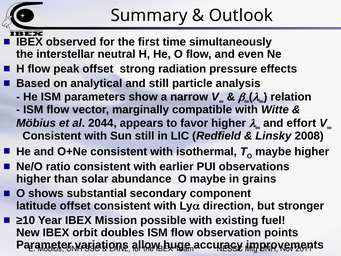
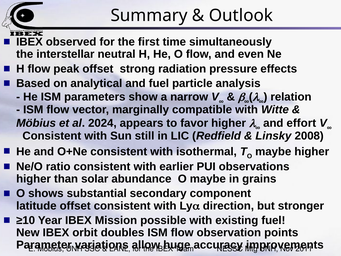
and still: still -> fuel (159, 83)
2044: 2044 -> 2024 (102, 123)
